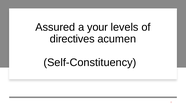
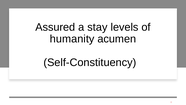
your: your -> stay (97, 27)
directives: directives -> humanity (72, 39)
